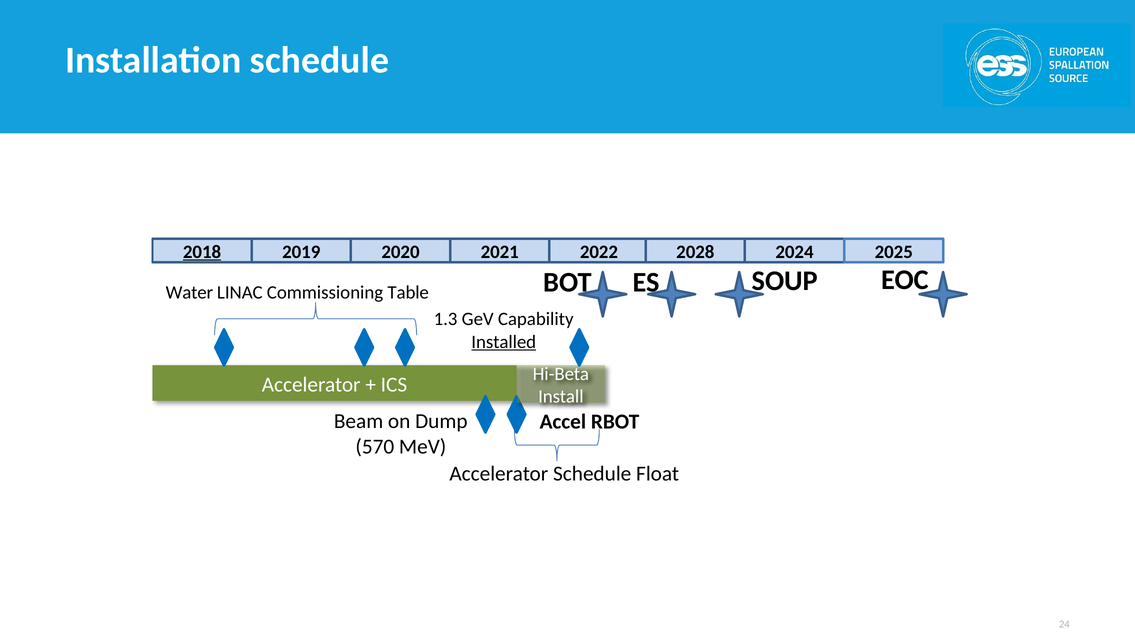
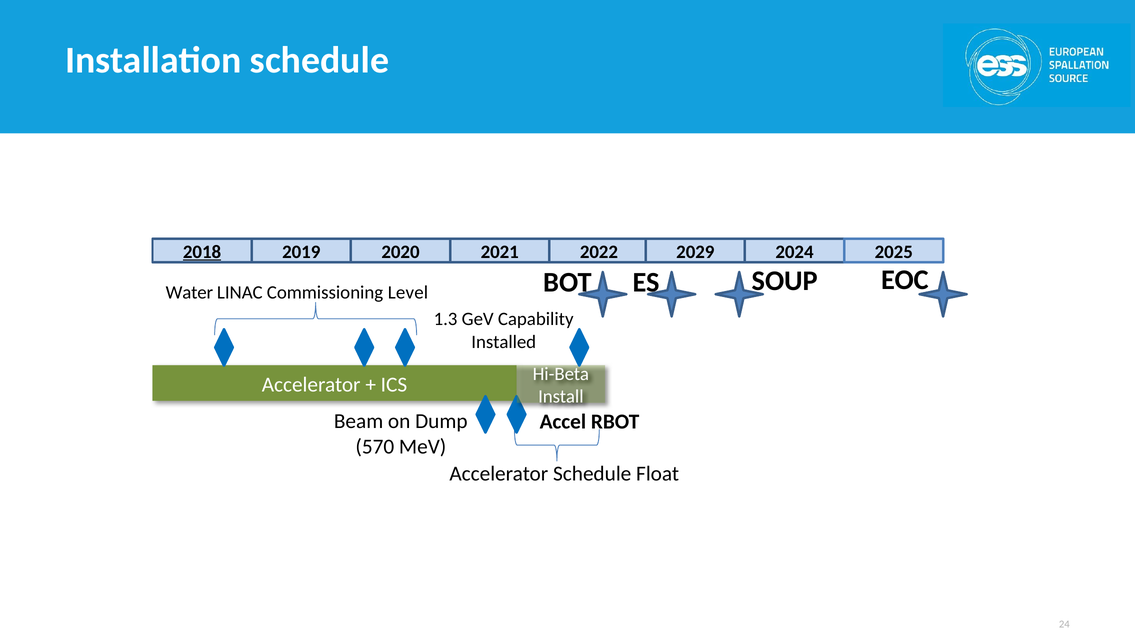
2028: 2028 -> 2029 (695, 252)
Table: Table -> Level (408, 293)
Installed underline: present -> none (504, 342)
